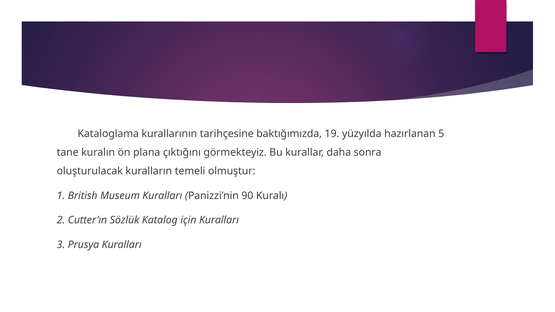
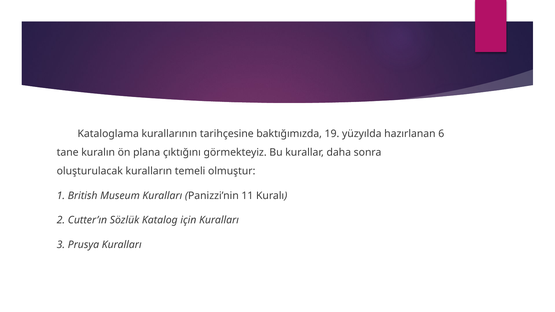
5: 5 -> 6 (441, 134)
90: 90 -> 11 (247, 196)
